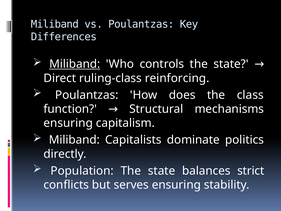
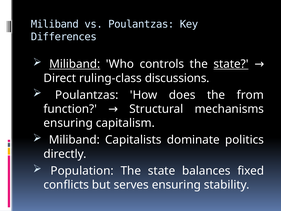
state underline: none -> present (231, 64)
reinforcing: reinforcing -> discussions (177, 78)
class: class -> from (250, 95)
strict: strict -> fixed (251, 171)
